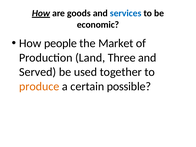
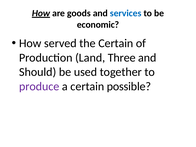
people: people -> served (60, 43)
the Market: Market -> Certain (116, 43)
Served: Served -> Should (38, 72)
produce colour: orange -> purple (39, 86)
